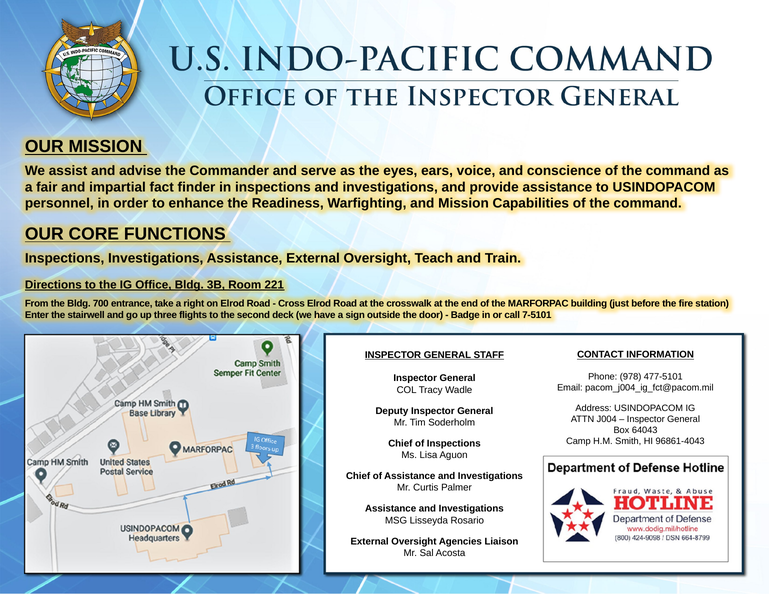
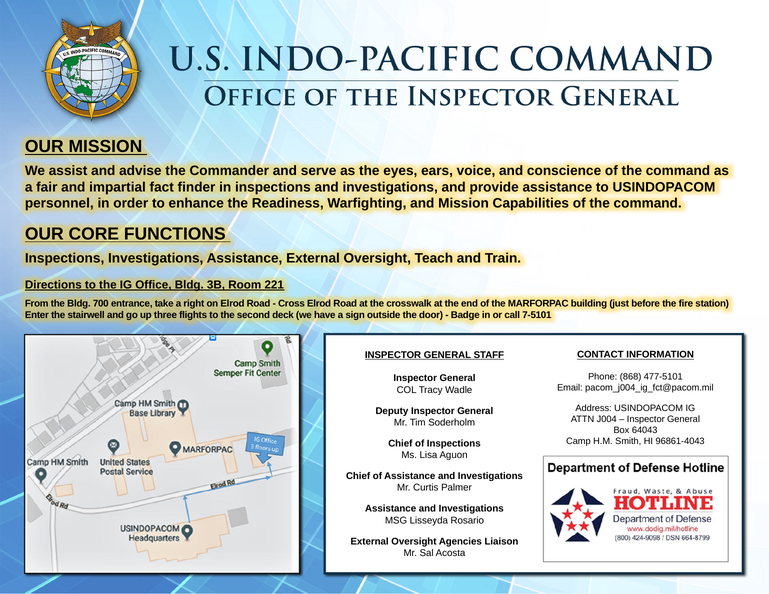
978: 978 -> 868 (631, 377)
